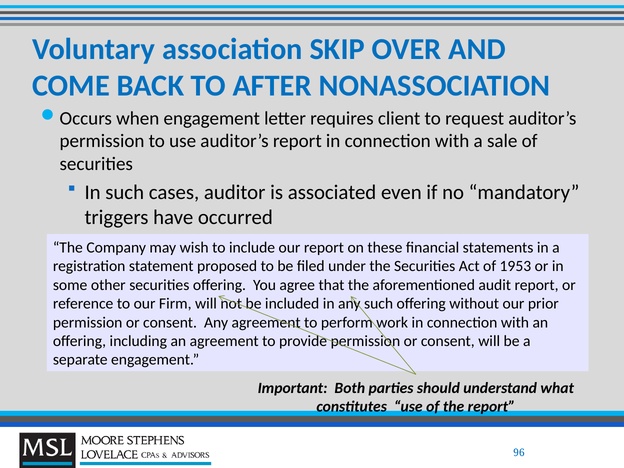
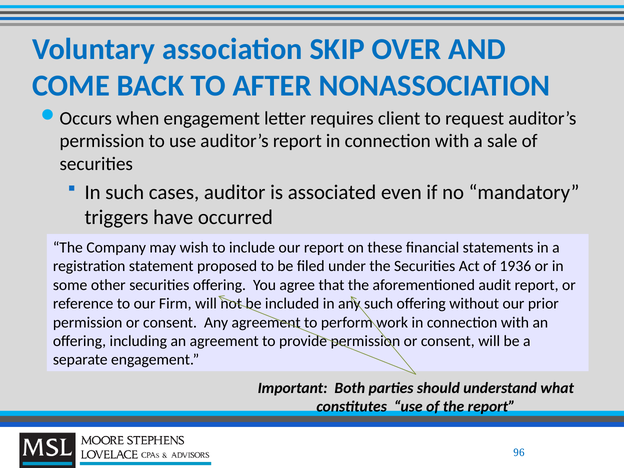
1953: 1953 -> 1936 (515, 266)
